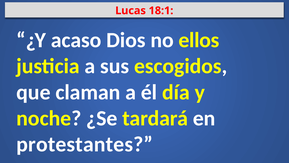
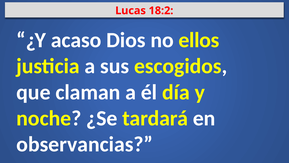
18:1: 18:1 -> 18:2 (161, 11)
protestantes: protestantes -> observancias (85, 144)
